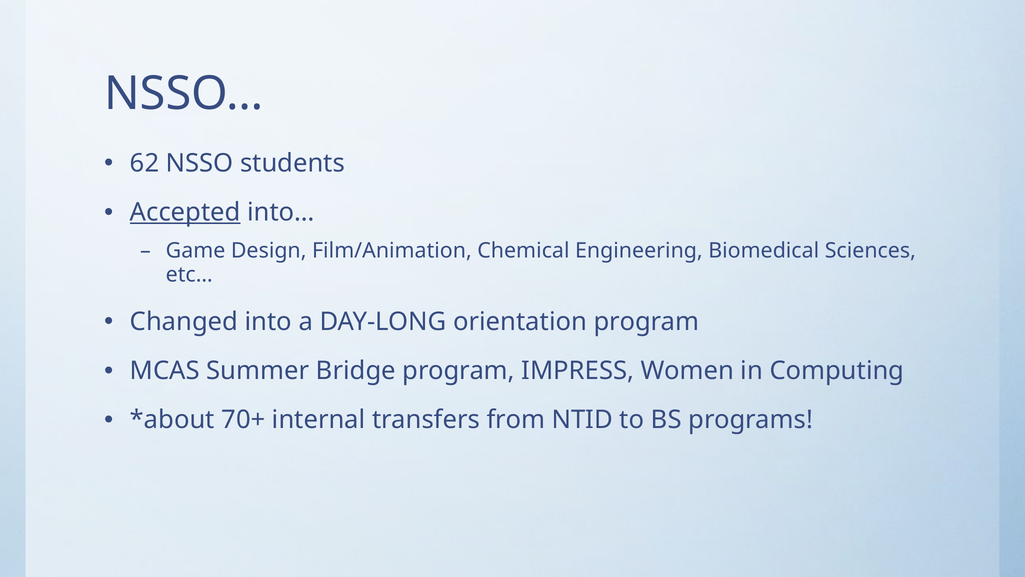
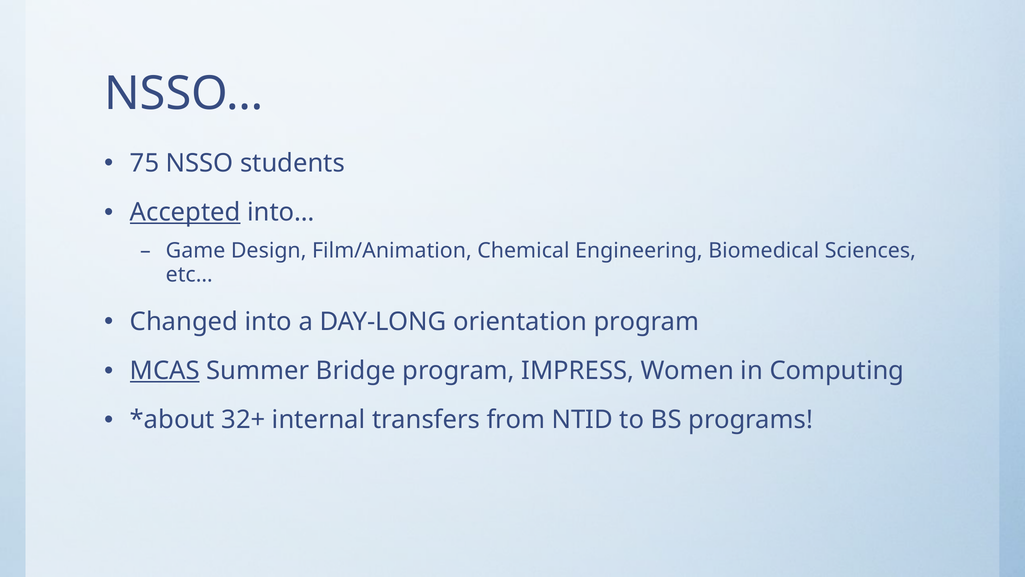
62: 62 -> 75 (145, 163)
MCAS underline: none -> present (165, 371)
70+: 70+ -> 32+ (243, 420)
